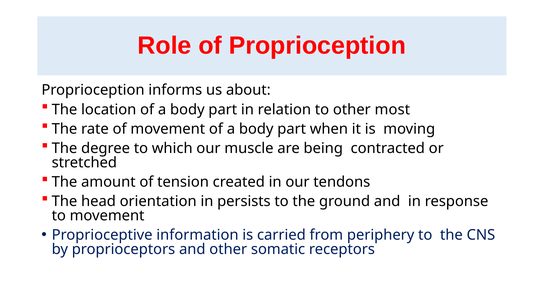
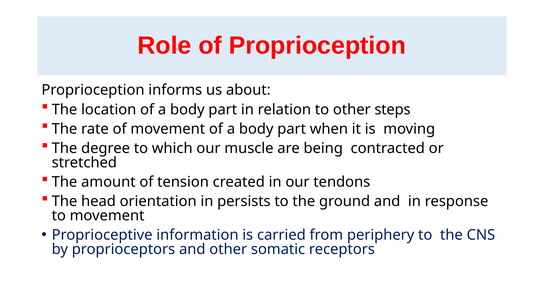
most: most -> steps (393, 109)
